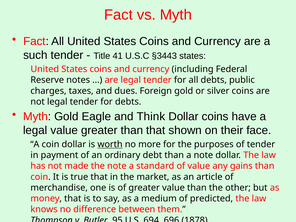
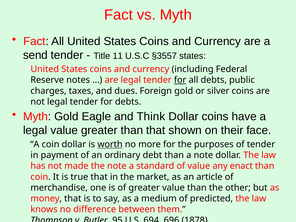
such: such -> send (35, 55)
41: 41 -> 11 (118, 56)
§3443: §3443 -> §3557 (164, 56)
for underline: none -> present (180, 80)
gains: gains -> enact (241, 166)
